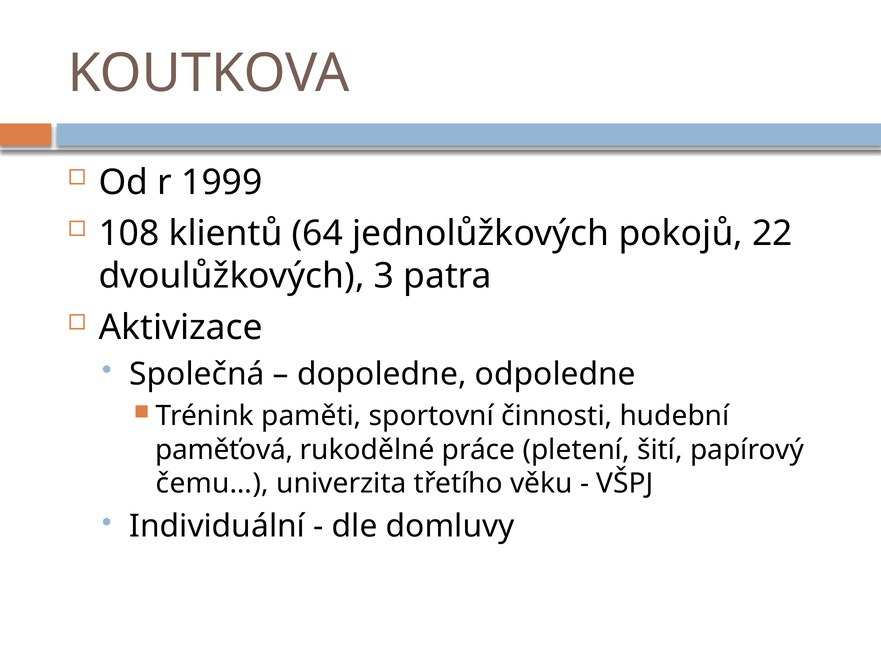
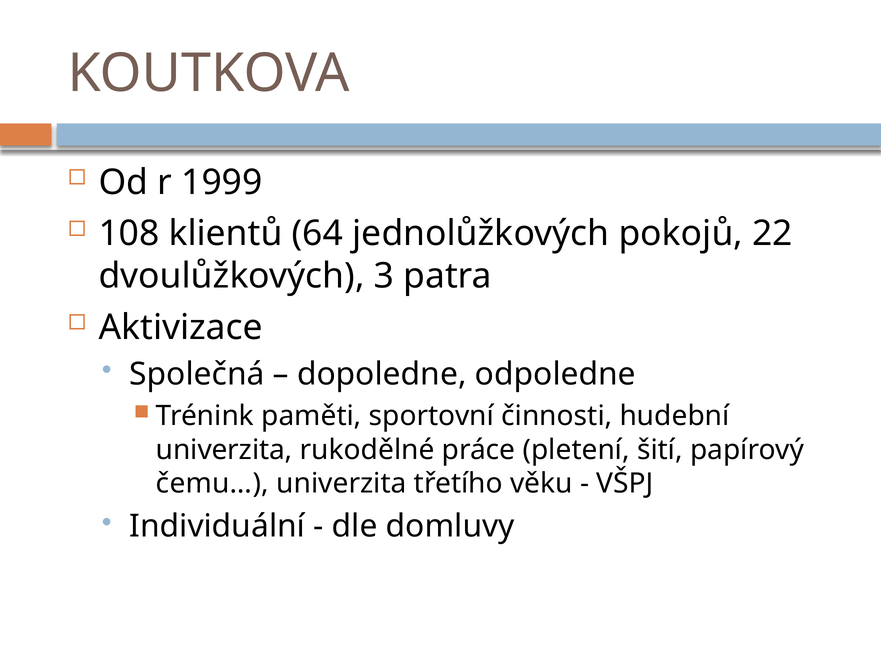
paměťová: paměťová -> univerzita (224, 450)
